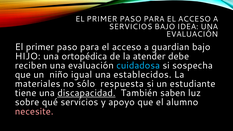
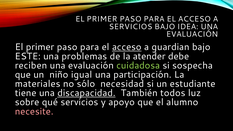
acceso underline: none -> present (127, 47)
HIJO: HIJO -> ESTE (28, 56)
ortopédica: ortopédica -> problemas (84, 56)
cuidadosa colour: light blue -> light green (138, 65)
establecidos: establecidos -> participación (143, 75)
respuesta: respuesta -> necesidad (122, 84)
saben: saben -> todos (173, 93)
